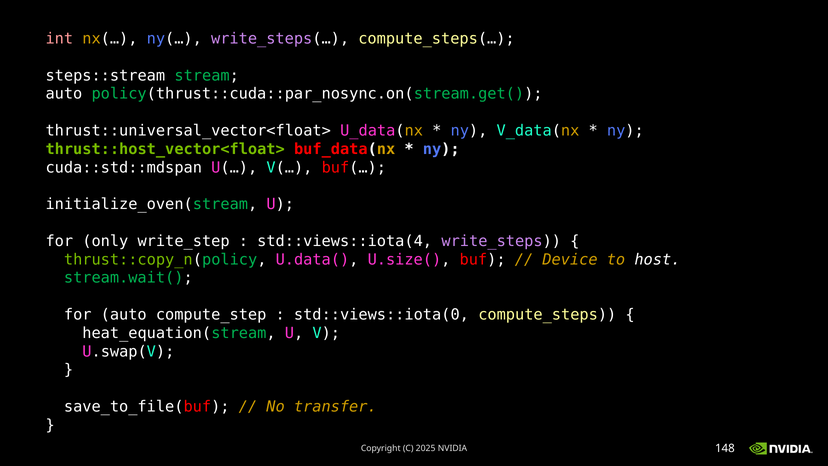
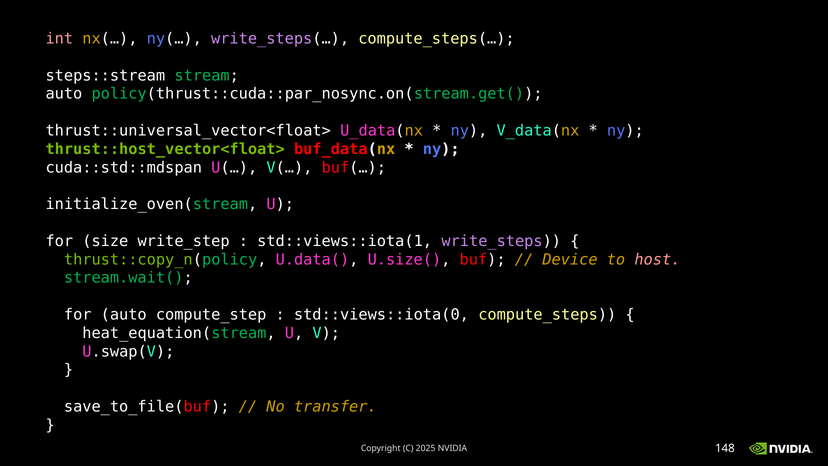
only: only -> size (105, 241)
std::views::iota(4: std::views::iota(4 -> std::views::iota(1 (345, 241)
host colour: white -> pink (657, 259)
